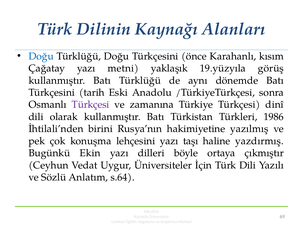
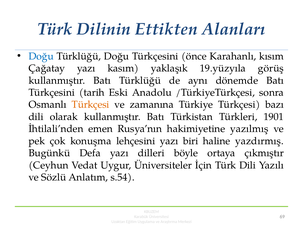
Kaynağı: Kaynağı -> Ettikten (166, 29)
metni: metni -> kasım (123, 68)
Türkçesi colour: purple -> orange (91, 105)
dinî: dinî -> bazı (275, 105)
1986: 1986 -> 1901 (274, 117)
birini: birini -> emen (101, 129)
taşı: taşı -> biri (191, 141)
Ekin: Ekin -> Defa (90, 153)
s.64: s.64 -> s.54 (123, 177)
